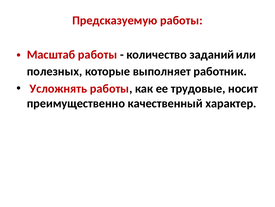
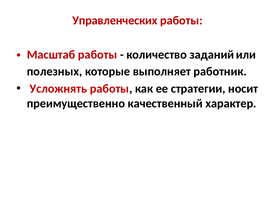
Предсказуемую: Предсказуемую -> Управленческих (115, 20)
трудовые: трудовые -> стратегии (198, 88)
